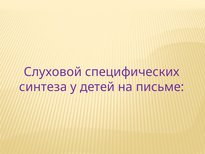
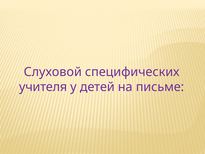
синтеза: синтеза -> учителя (43, 87)
